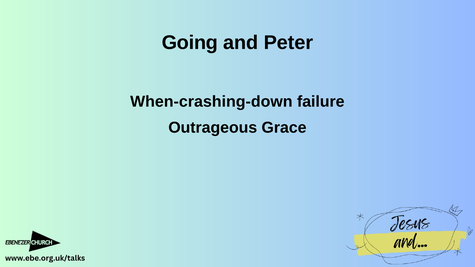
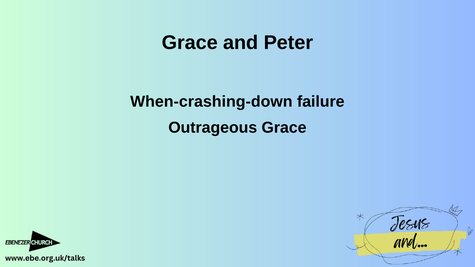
Going: Going -> Grace (190, 43)
